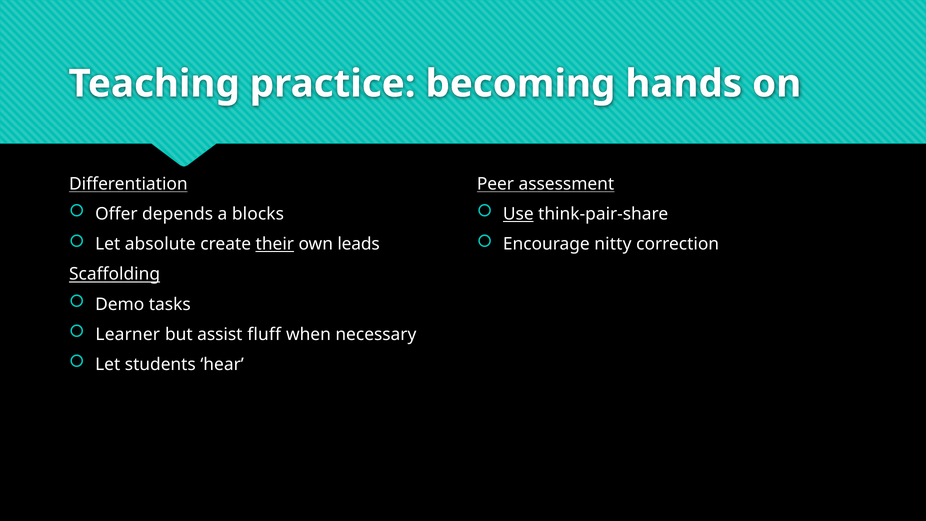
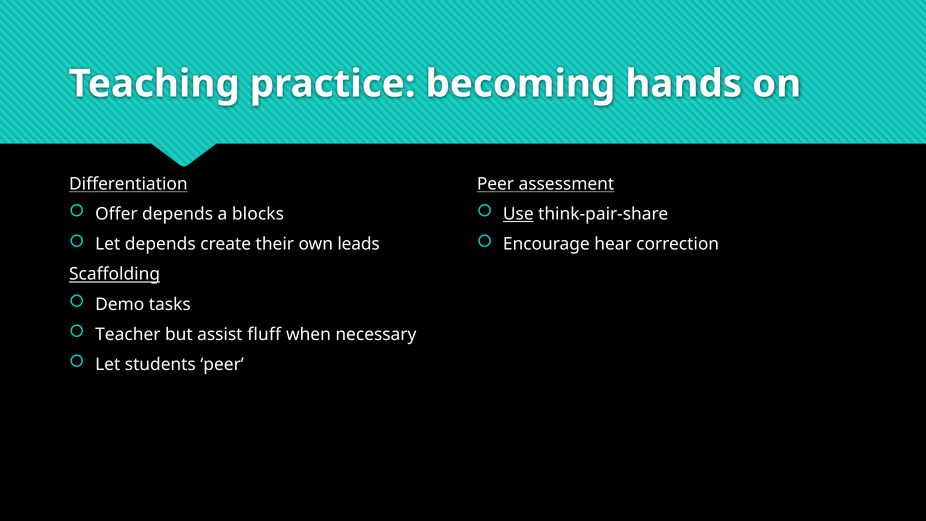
Let absolute: absolute -> depends (160, 244)
their underline: present -> none (275, 244)
nitty: nitty -> hear (613, 244)
Learner: Learner -> Teacher (128, 334)
students hear: hear -> peer (222, 365)
